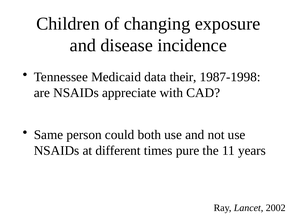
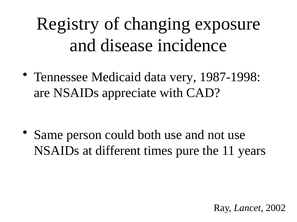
Children: Children -> Registry (68, 24)
their: their -> very (183, 77)
